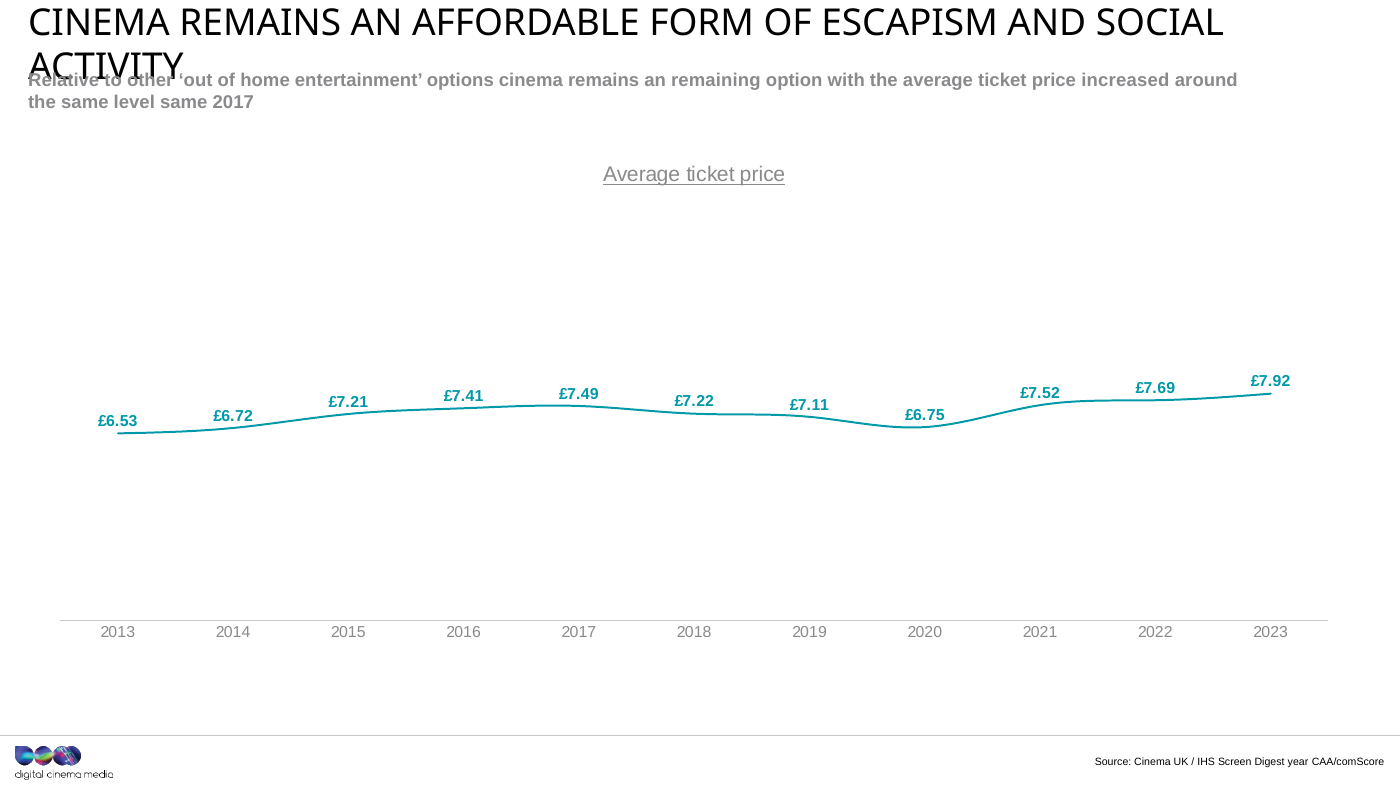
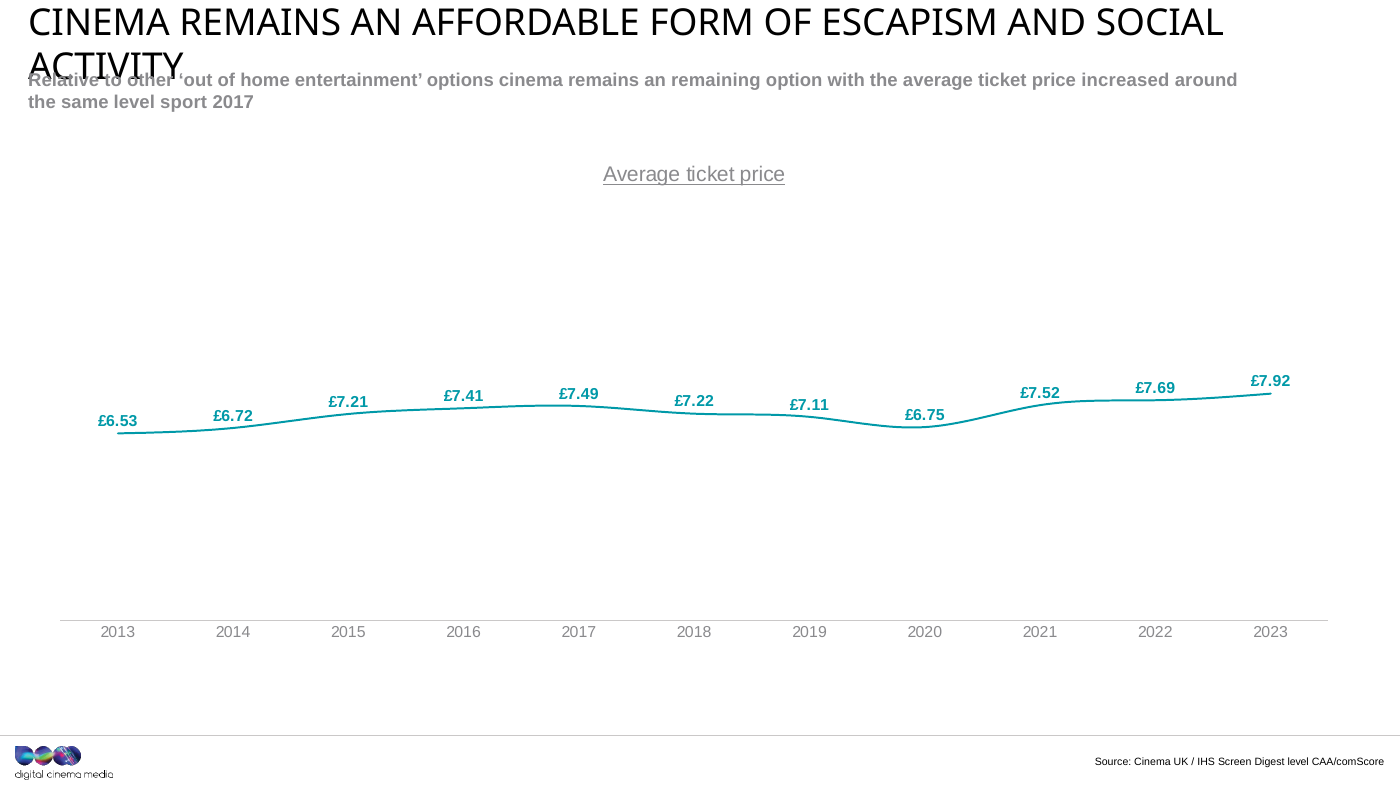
level same: same -> sport (184, 103)
Digest year: year -> level (1298, 762)
